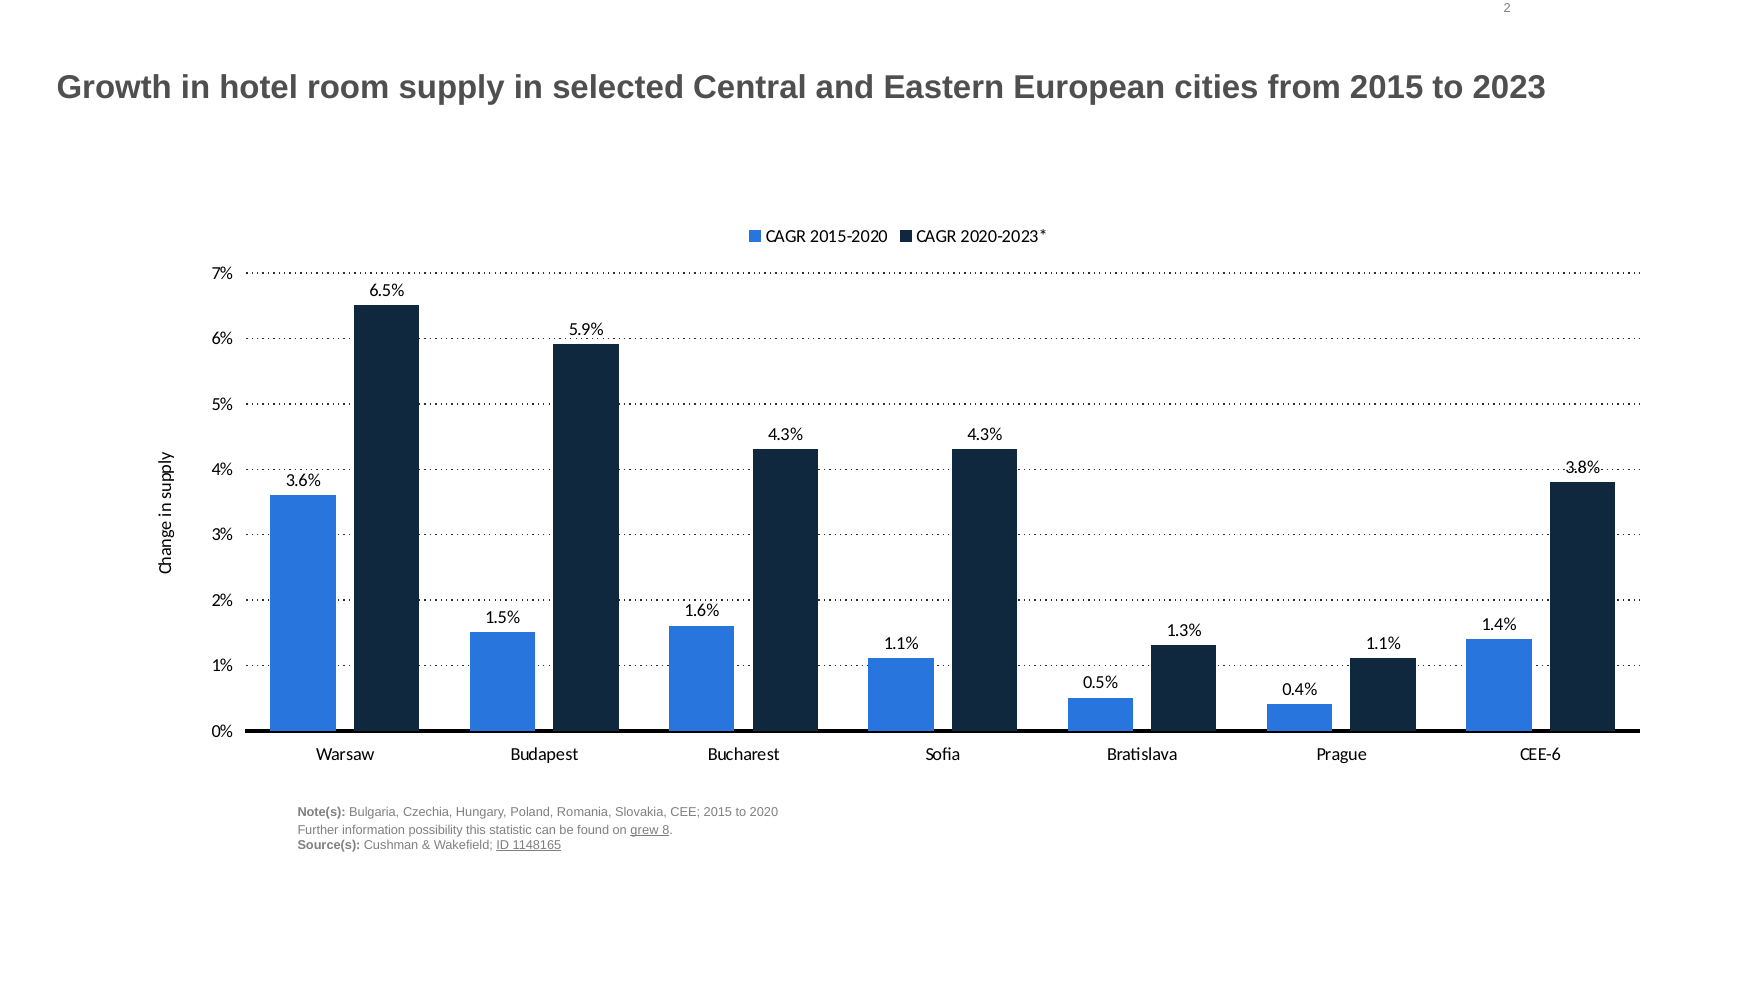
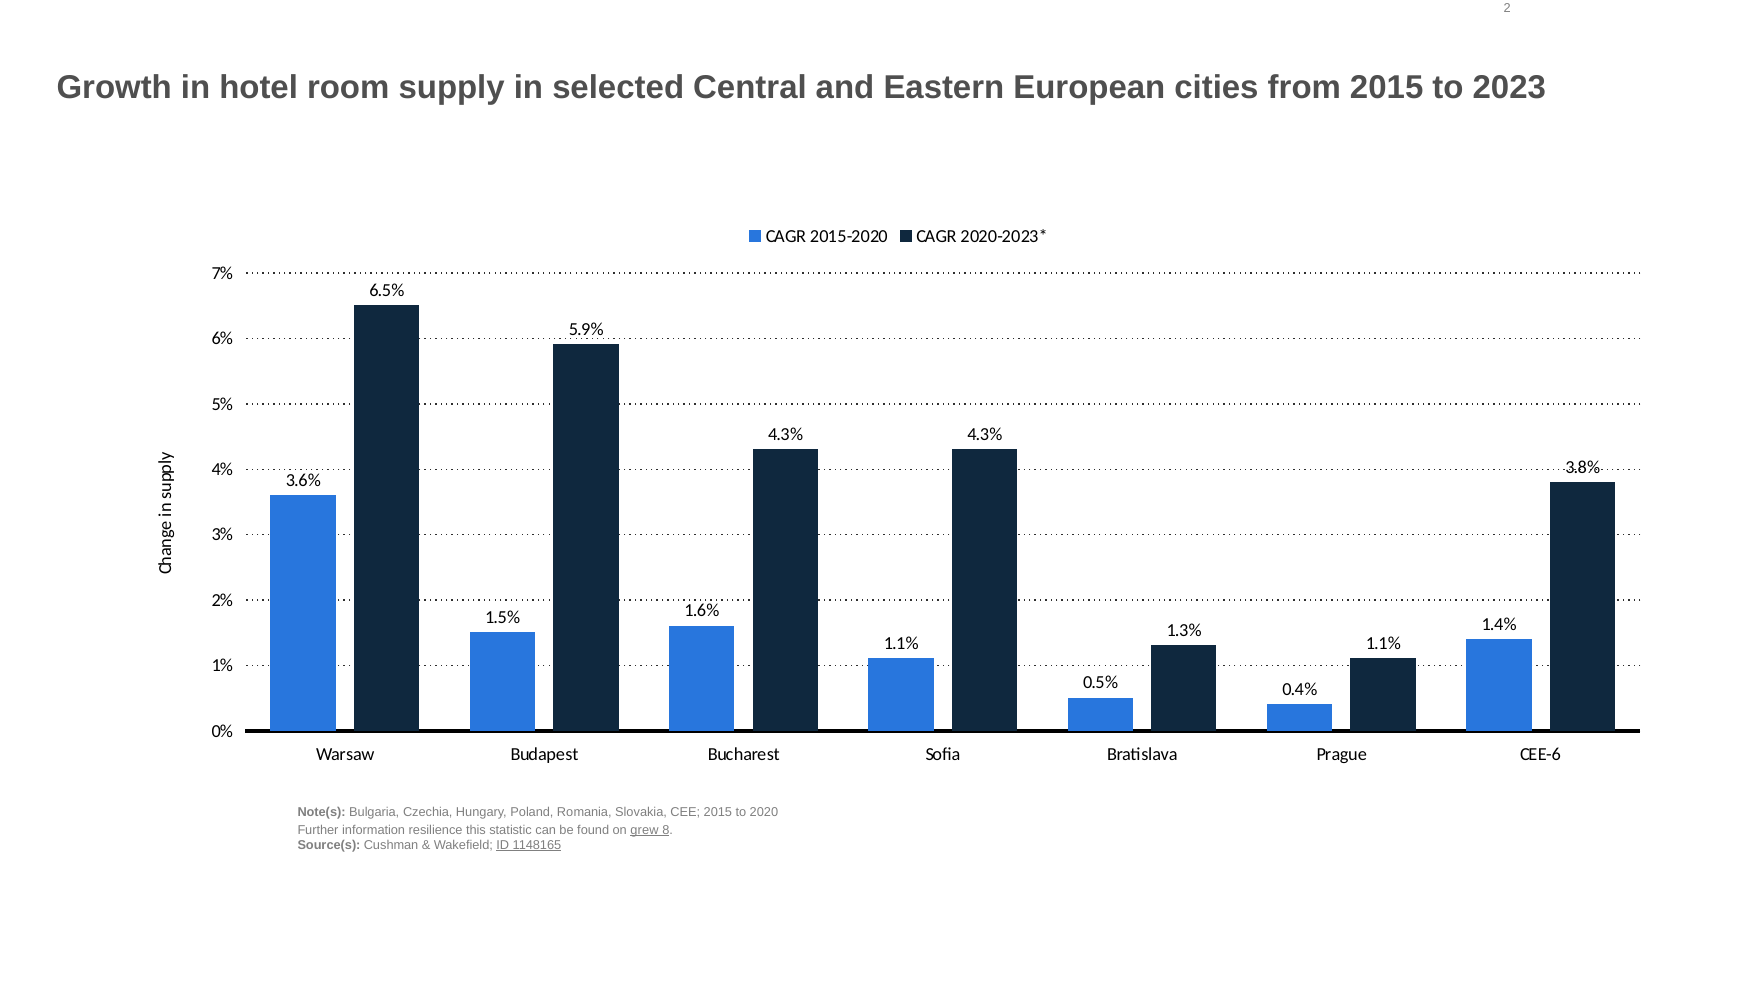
possibility: possibility -> resilience (436, 830)
